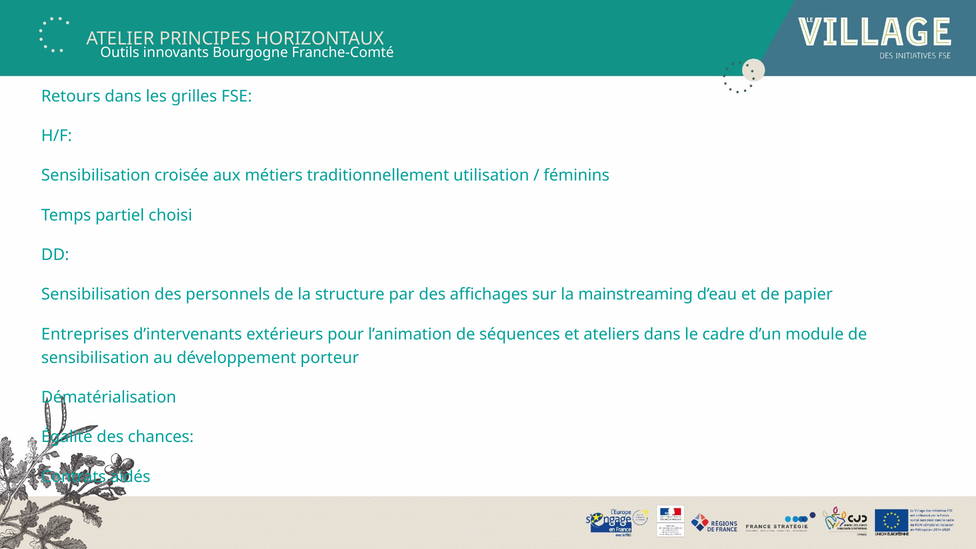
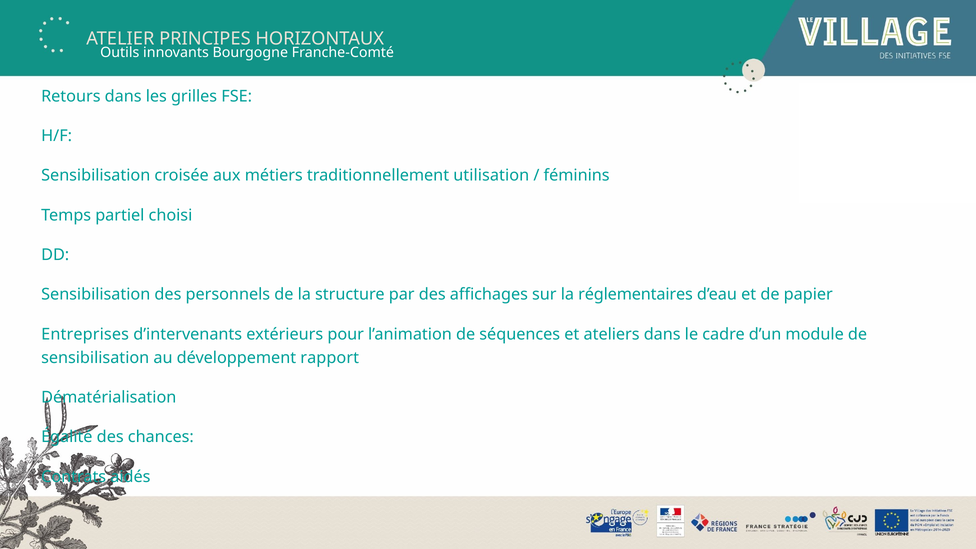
mainstreaming: mainstreaming -> réglementaires (636, 295)
porteur: porteur -> rapport (330, 358)
